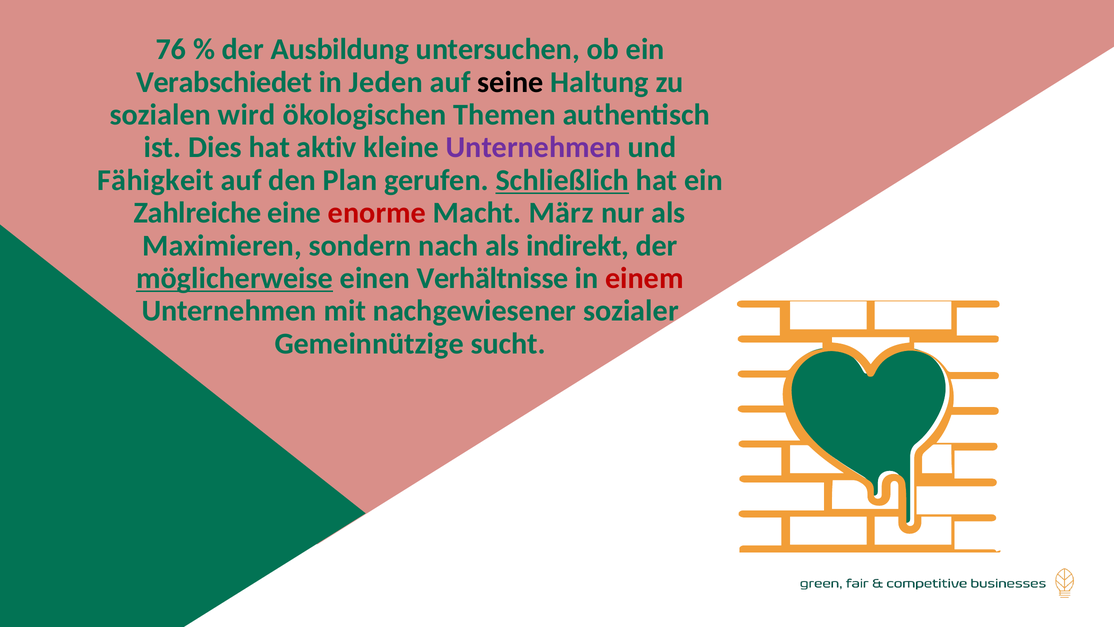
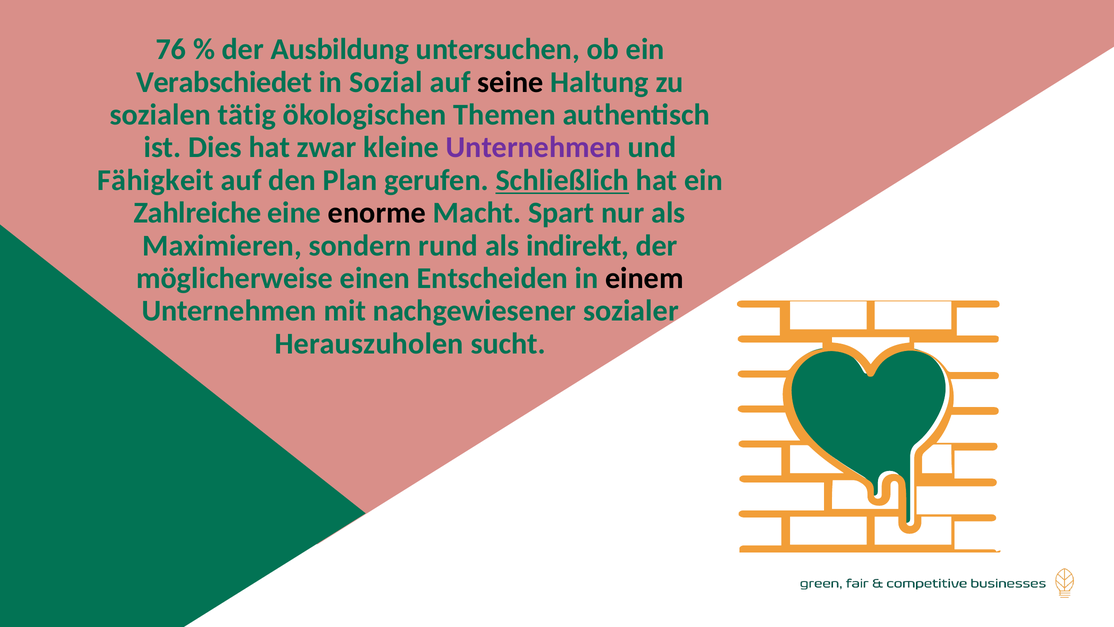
Jeden: Jeden -> Sozial (386, 82)
wird: wird -> tätig (247, 115)
aktiv: aktiv -> zwar (327, 147)
enorme colour: red -> black (377, 213)
März: März -> Spart (561, 213)
nach: nach -> rund (448, 245)
möglicherweise underline: present -> none (235, 278)
Verhältnisse: Verhältnisse -> Entscheiden (492, 278)
einem colour: red -> black (644, 278)
Gemeinnützige: Gemeinnützige -> Herauszuholen (369, 343)
